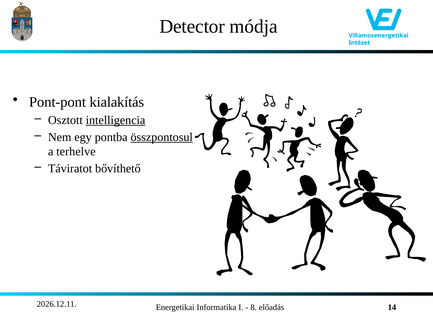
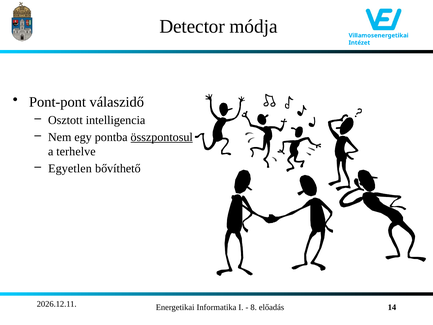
kialakítás: kialakítás -> válaszidő (117, 102)
intelligencia underline: present -> none (116, 120)
Táviratot: Táviratot -> Egyetlen (70, 168)
